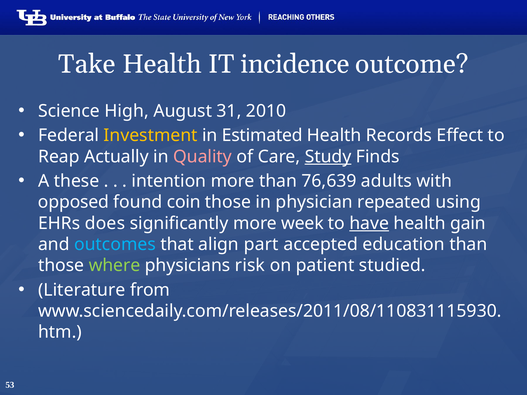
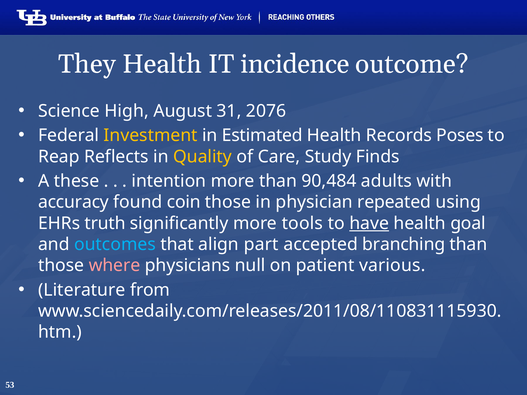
Take: Take -> They (87, 64)
2010: 2010 -> 2076 (266, 111)
Effect: Effect -> Poses (460, 136)
Actually: Actually -> Reflects (116, 157)
Quality colour: pink -> yellow (203, 157)
Study underline: present -> none (328, 157)
76,639: 76,639 -> 90,484 (329, 181)
opposed: opposed -> accuracy (73, 202)
does: does -> truth (105, 223)
week: week -> tools (302, 223)
gain: gain -> goal (468, 223)
education: education -> branching (404, 244)
where colour: light green -> pink (115, 266)
risk: risk -> null (250, 266)
studied: studied -> various (392, 266)
